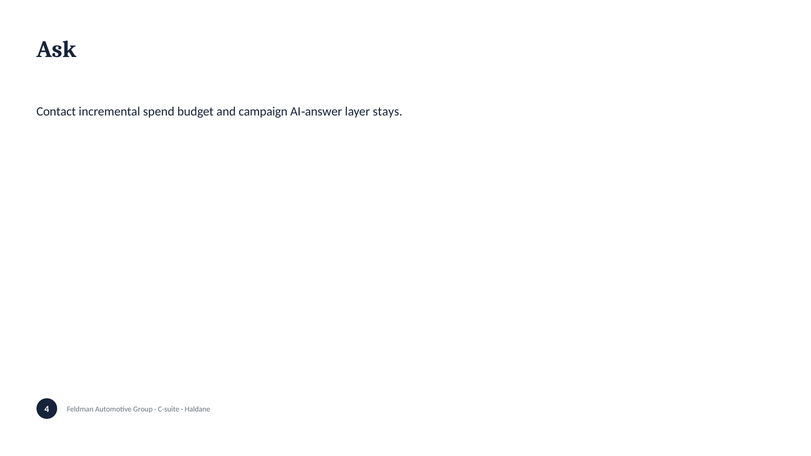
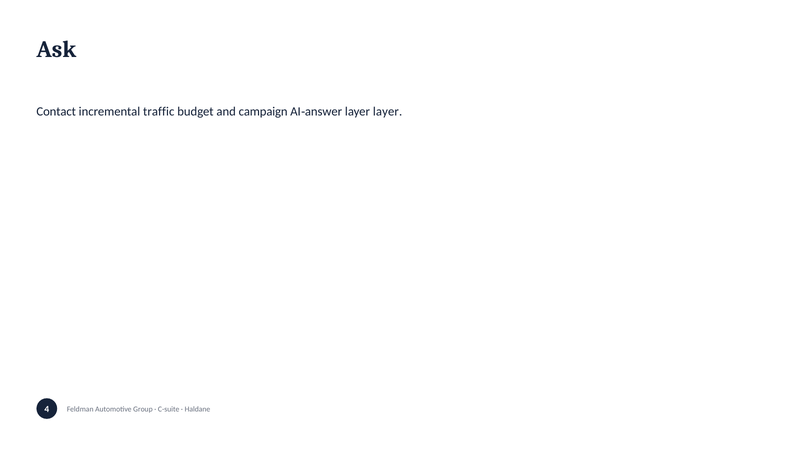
spend: spend -> traffic (159, 112)
layer stays: stays -> layer (388, 112)
